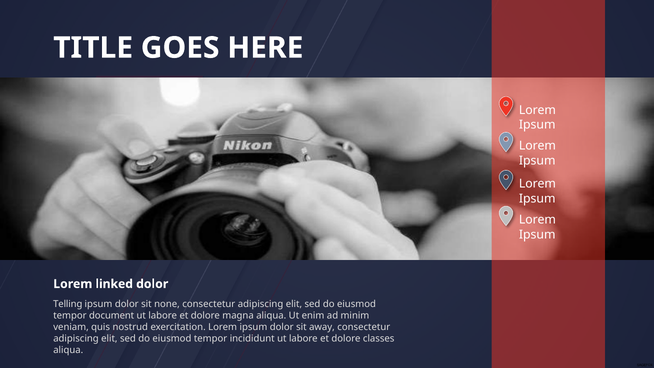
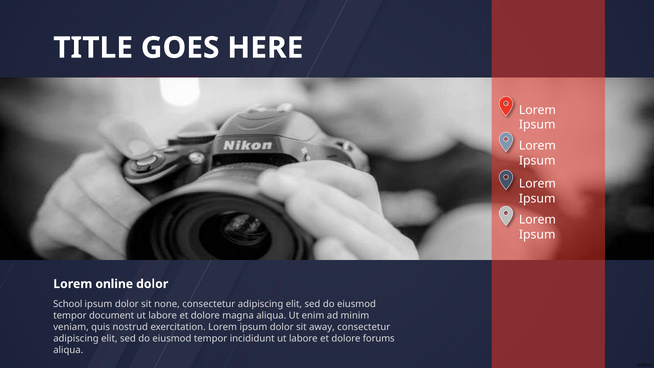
linked: linked -> online (114, 284)
Telling: Telling -> School (68, 304)
classes: classes -> forums (379, 338)
